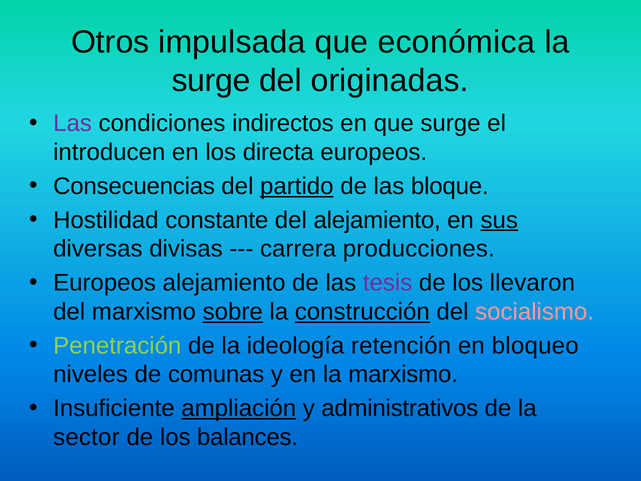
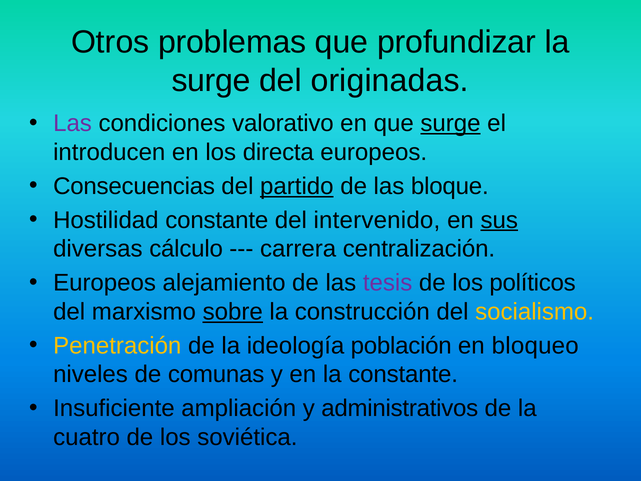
impulsada: impulsada -> problemas (232, 42)
económica: económica -> profundizar (457, 42)
indirectos: indirectos -> valorativo (283, 123)
surge underline: none -> present (451, 123)
del alejamiento: alejamiento -> intervenido (377, 220)
divisas: divisas -> cálculo (186, 249)
producciones: producciones -> centralización (419, 249)
llevaron: llevaron -> políticos (533, 283)
construcción underline: present -> none (362, 312)
socialismo colour: pink -> yellow (535, 312)
Penetración colour: light green -> yellow (117, 345)
retención: retención -> población (401, 345)
la marxismo: marxismo -> constante (403, 374)
ampliación underline: present -> none (239, 408)
sector: sector -> cuatro (87, 437)
balances: balances -> soviética (247, 437)
